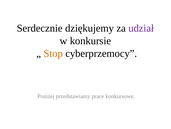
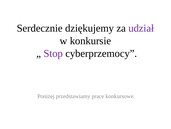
Stop colour: orange -> purple (53, 53)
